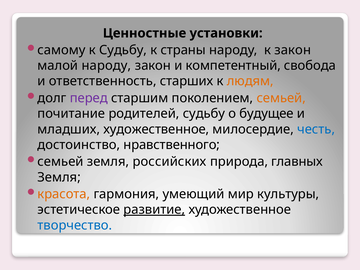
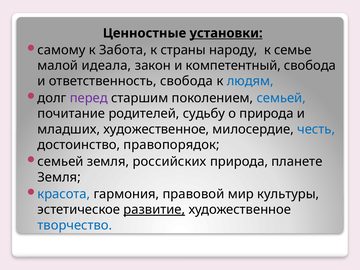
установки underline: none -> present (226, 33)
к Судьбу: Судьбу -> Забота (123, 50)
к закон: закон -> семье (293, 50)
малой народу: народу -> идеала (106, 66)
ответственность старших: старших -> свобода (186, 81)
людям colour: orange -> blue (250, 81)
семьей colour: orange -> blue (281, 98)
о будущее: будущее -> природа (267, 114)
нравственного: нравственного -> правопорядок (172, 145)
главных: главных -> планете (297, 162)
красота colour: orange -> blue (64, 194)
умеющий: умеющий -> правовой (193, 194)
